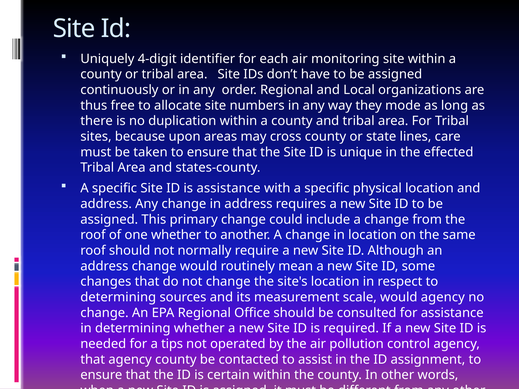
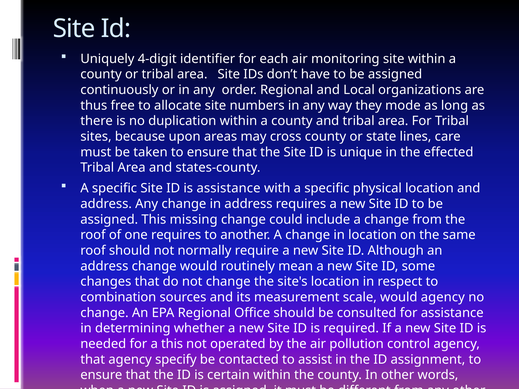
primary: primary -> missing (194, 220)
one whether: whether -> requires (176, 235)
determining: determining -> combination (118, 297)
a tips: tips -> this (172, 344)
agency county: county -> specify (176, 360)
